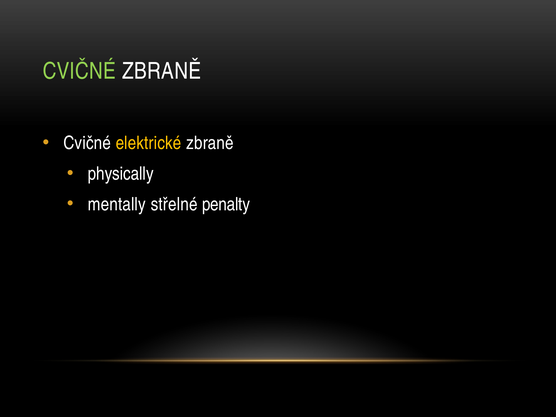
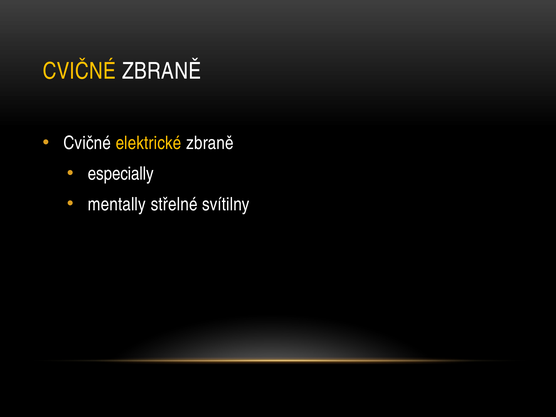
CVIČNÉ colour: light green -> yellow (79, 71)
physically: physically -> especially (121, 174)
penalty: penalty -> svítilny (226, 204)
